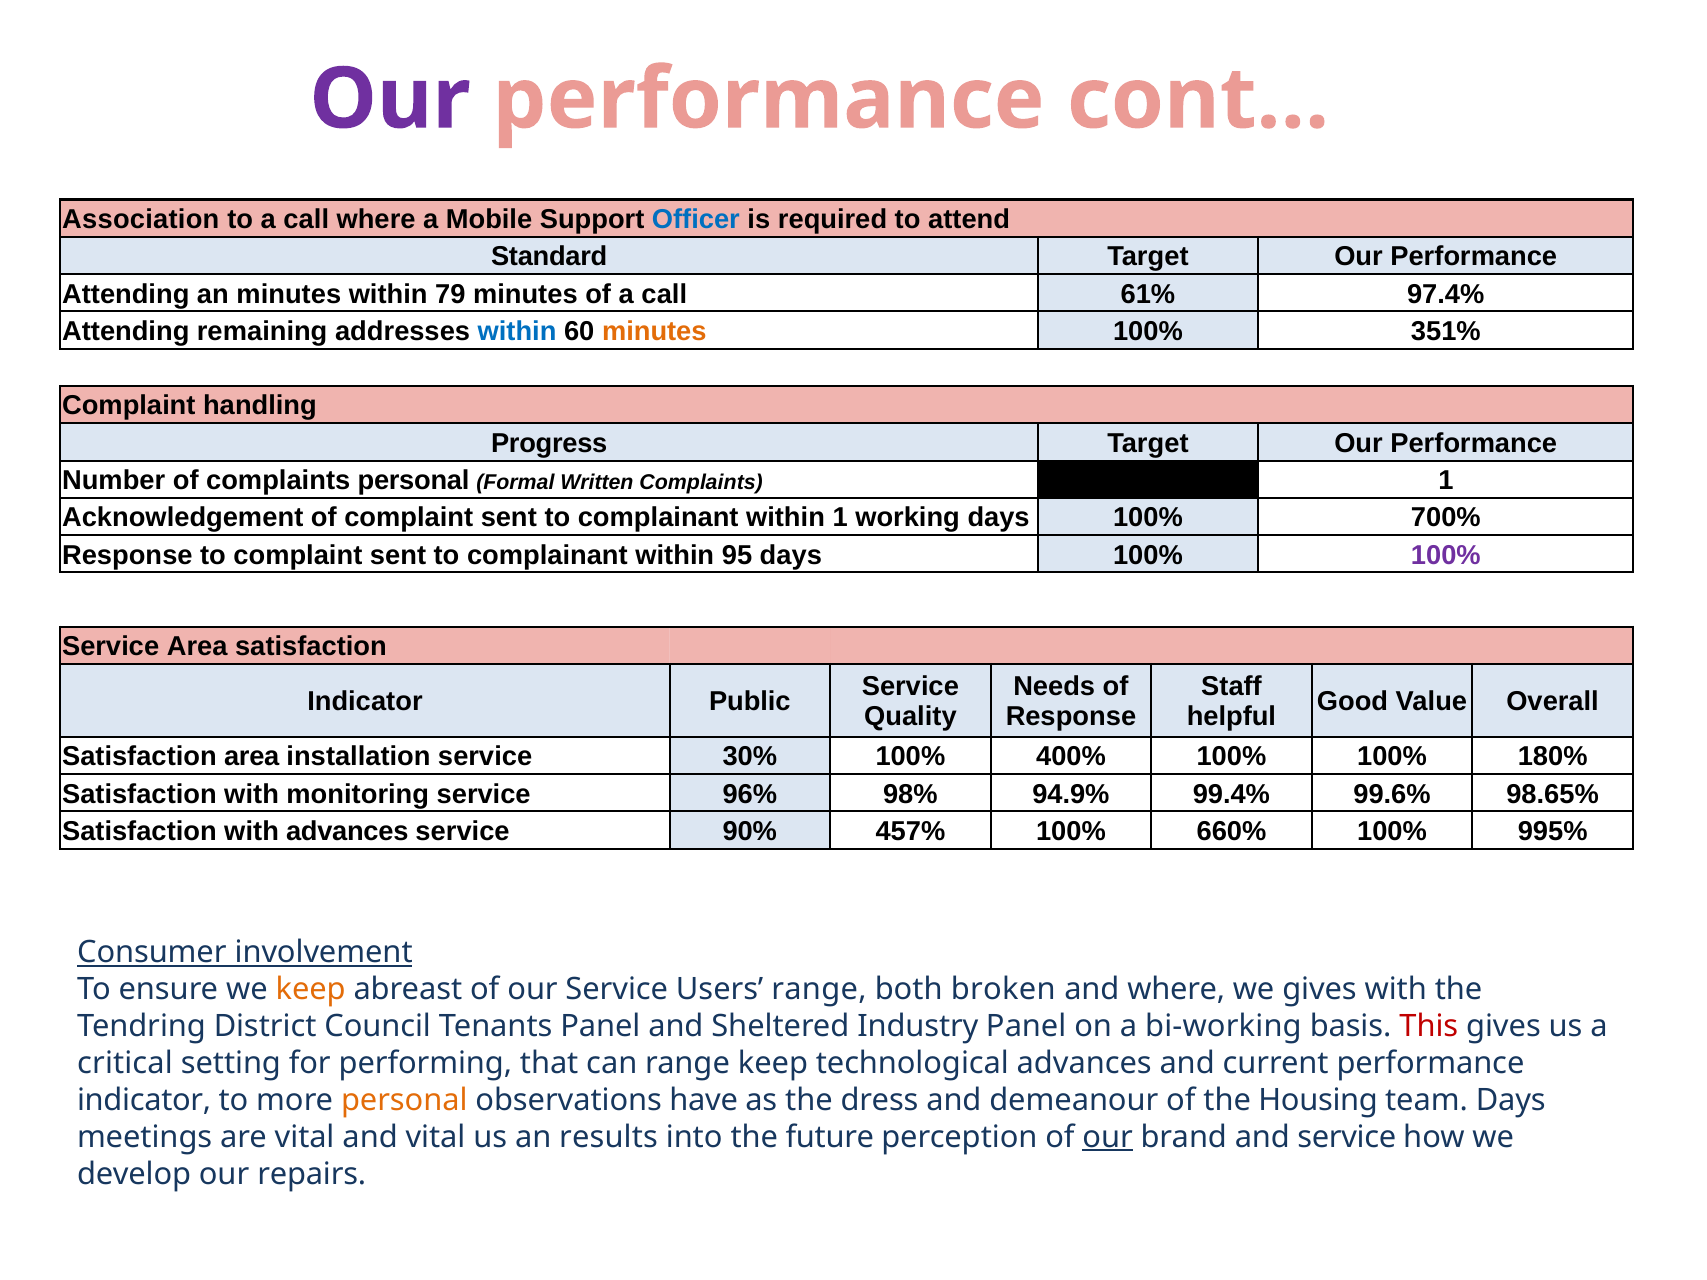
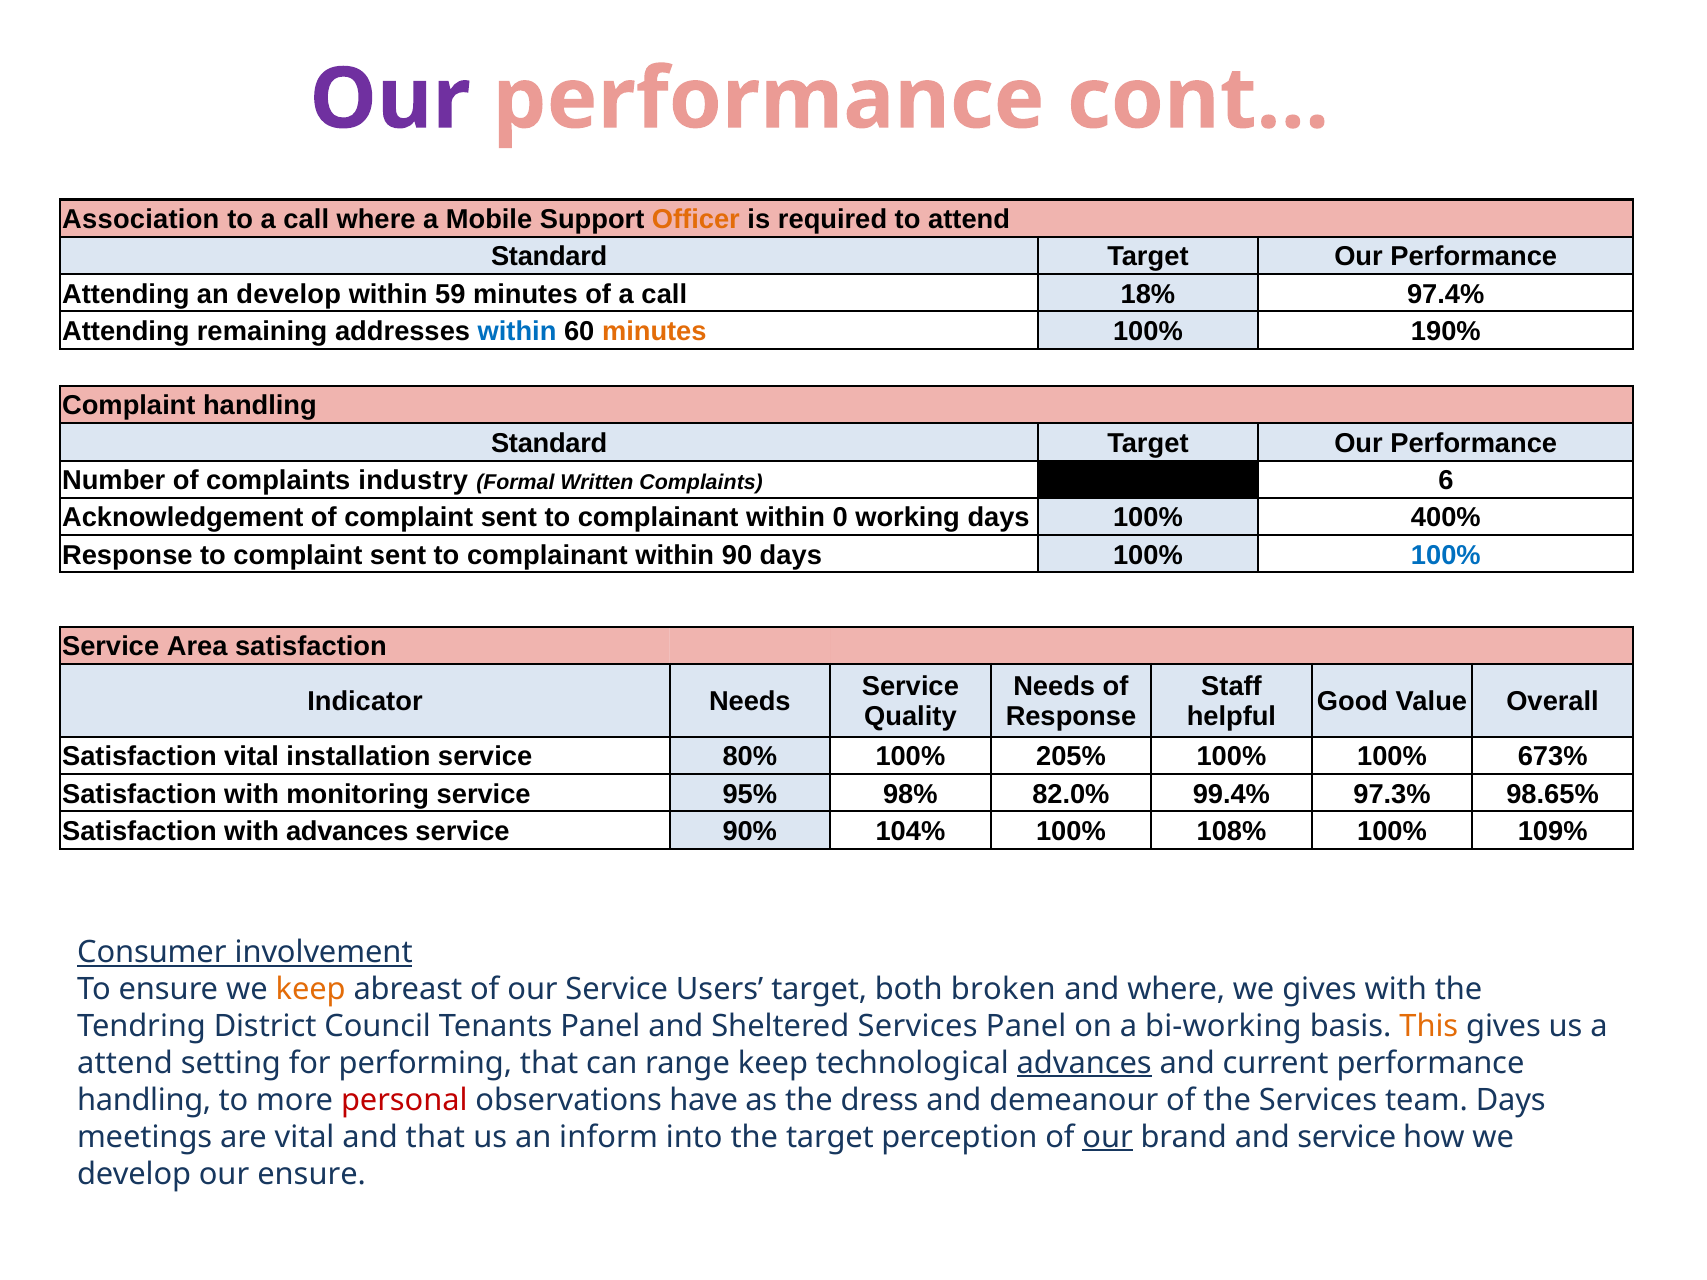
Officer colour: blue -> orange (696, 220)
an minutes: minutes -> develop (289, 294)
79: 79 -> 59 (450, 294)
61%: 61% -> 18% (1148, 294)
351%: 351% -> 190% (1446, 331)
Progress: Progress -> Standard (549, 443)
complaints personal: personal -> industry (413, 481)
Complaints 1: 1 -> 6 (1446, 481)
within 1: 1 -> 0 (840, 518)
700%: 700% -> 400% (1446, 518)
95: 95 -> 90 (737, 555)
100% colour: purple -> blue (1446, 555)
Indicator Public: Public -> Needs (750, 702)
Satisfaction area: area -> vital (252, 757)
30%: 30% -> 80% (750, 757)
400%: 400% -> 205% (1071, 757)
180%: 180% -> 673% (1553, 757)
96%: 96% -> 95% (750, 794)
94.9%: 94.9% -> 82.0% (1071, 794)
99.6%: 99.6% -> 97.3% (1392, 794)
457%: 457% -> 104% (910, 831)
660%: 660% -> 108% (1232, 831)
995%: 995% -> 109% (1553, 831)
Users range: range -> target (819, 989)
Sheltered Industry: Industry -> Services (918, 1026)
This colour: red -> orange (1429, 1026)
critical: critical -> attend (125, 1063)
advances underline: none -> present (1084, 1063)
indicator: indicator -> handling (144, 1100)
personal colour: orange -> red (404, 1100)
the Housing: Housing -> Services (1318, 1100)
and vital: vital -> that (435, 1137)
results: results -> inform (609, 1137)
the future: future -> target (830, 1137)
our repairs: repairs -> ensure (312, 1174)
